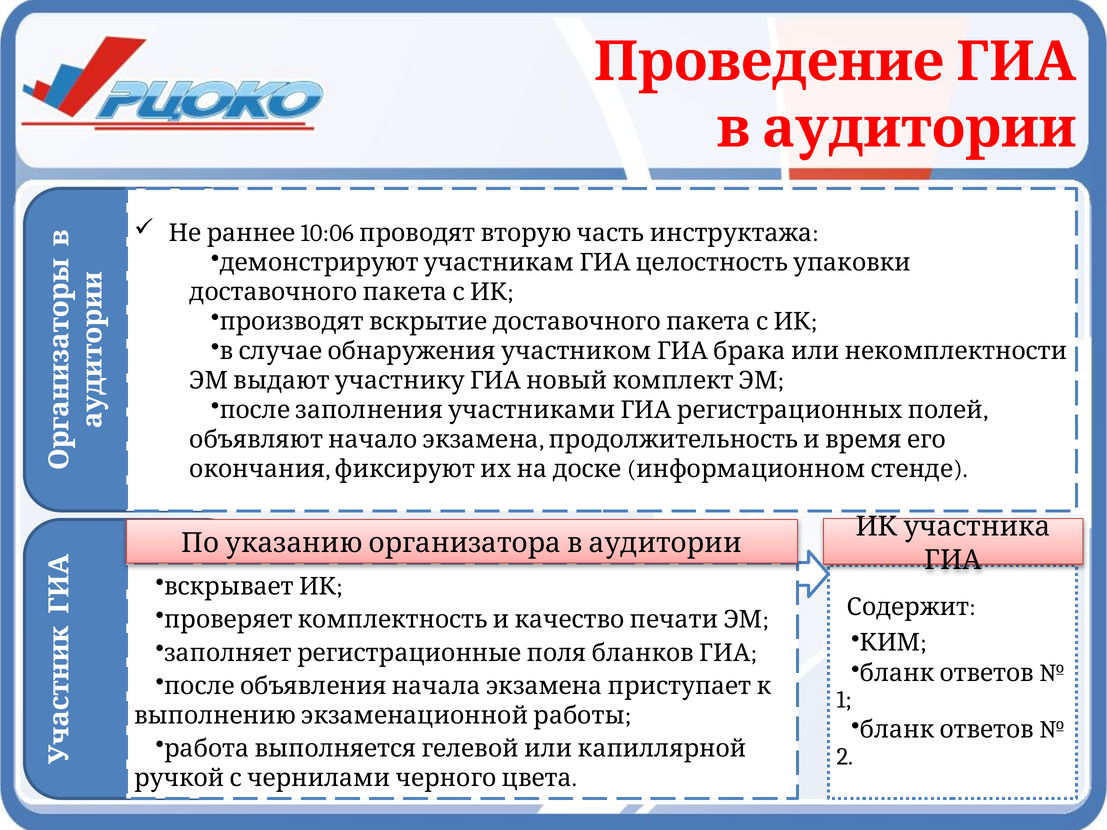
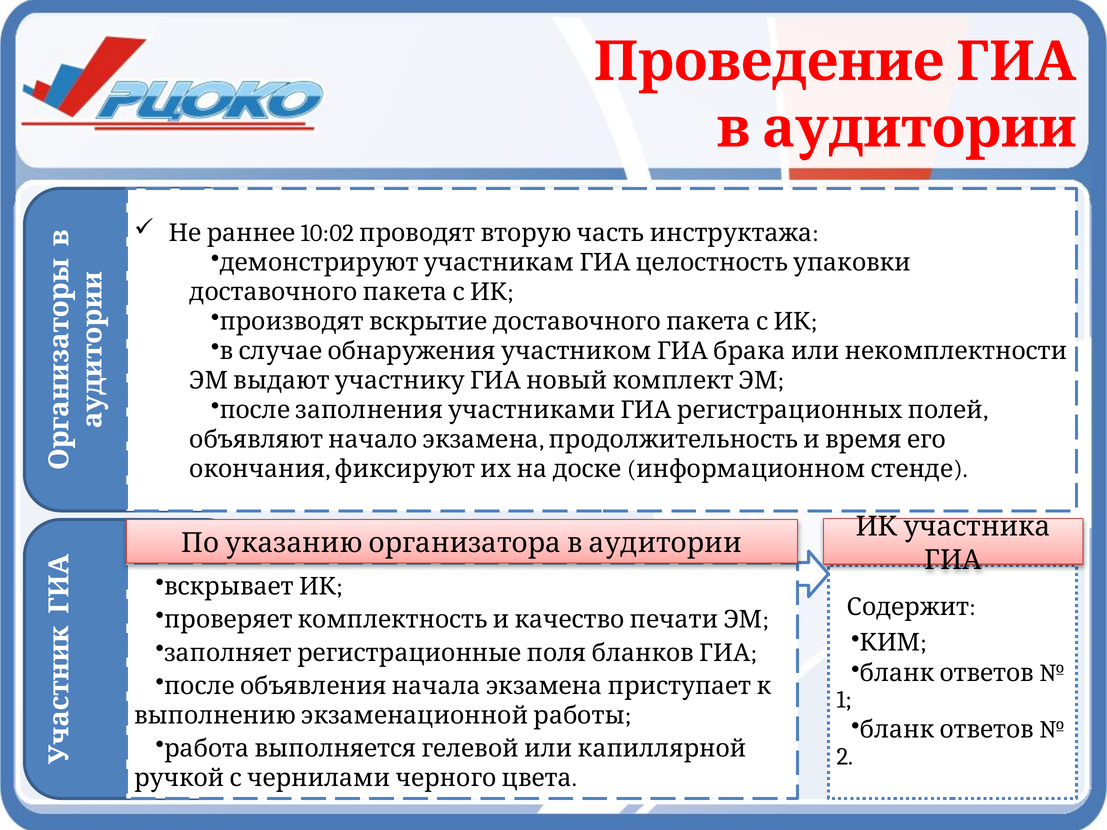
10:06: 10:06 -> 10:02 (327, 233)
